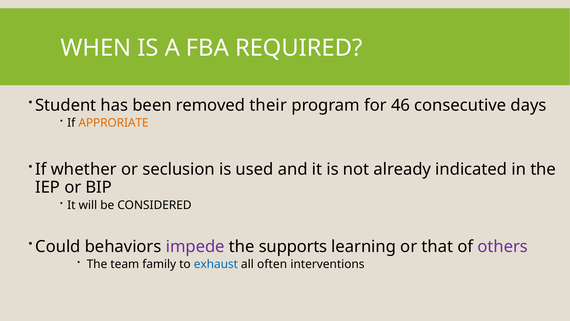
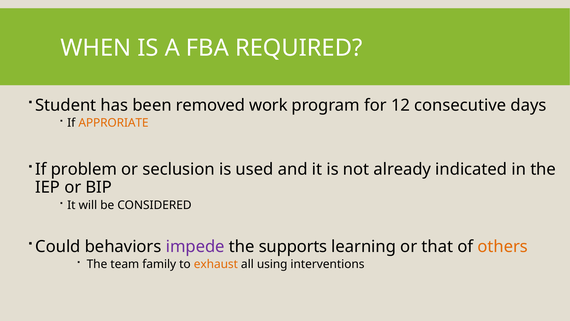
their: their -> work (268, 105)
46: 46 -> 12 (401, 105)
whether: whether -> problem (84, 169)
others colour: purple -> orange (503, 246)
exhaust colour: blue -> orange (216, 264)
often: often -> using (272, 264)
